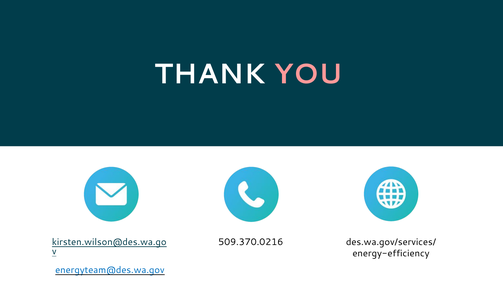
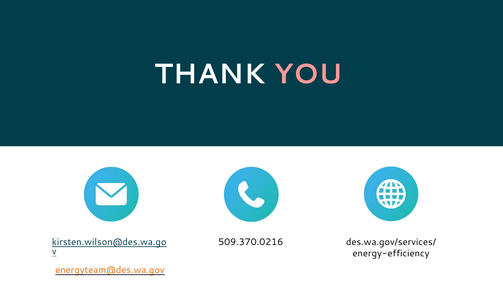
energyteam@des.wa.gov colour: blue -> orange (110, 270)
